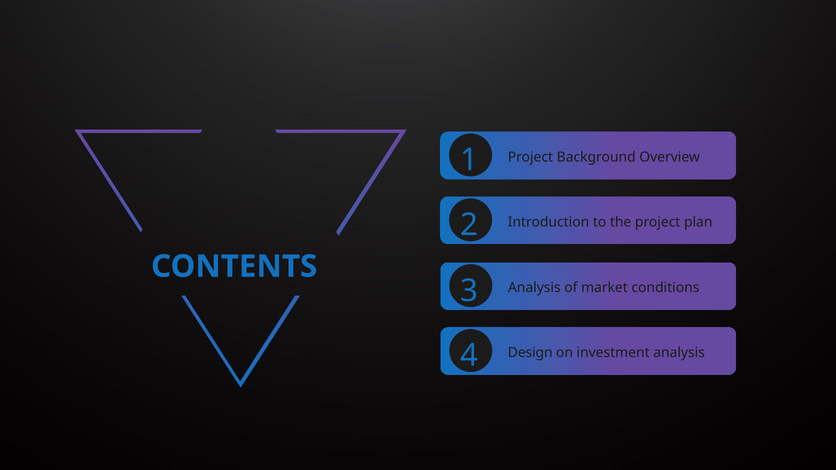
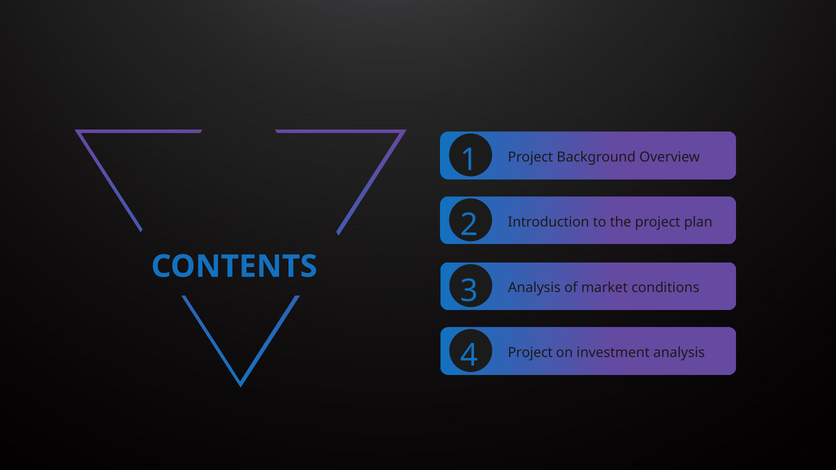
4 Design: Design -> Project (530, 353)
